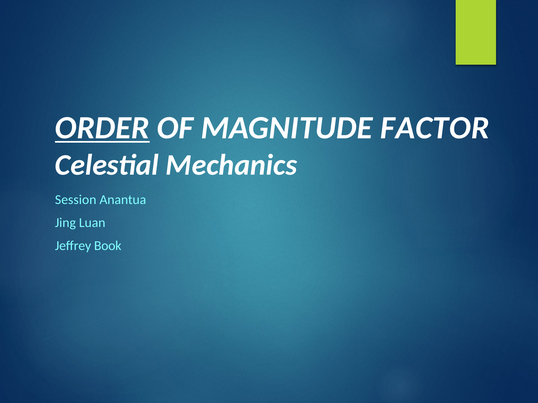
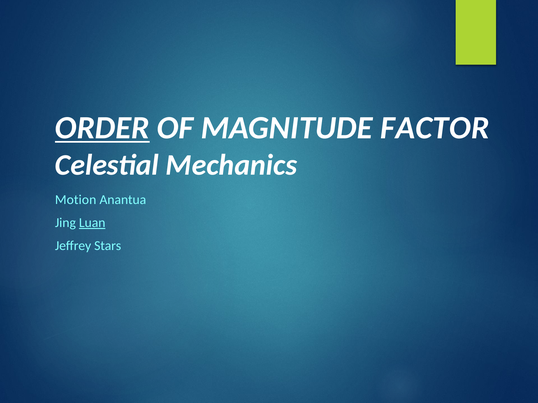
Session: Session -> Motion (76, 200)
Luan underline: none -> present (92, 223)
Book: Book -> Stars (108, 246)
